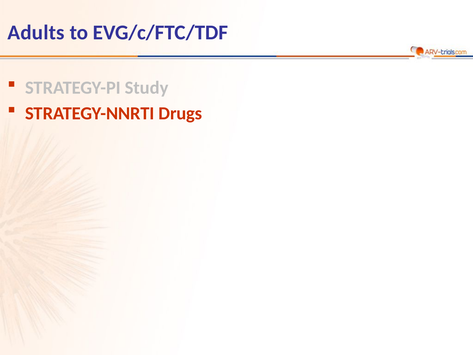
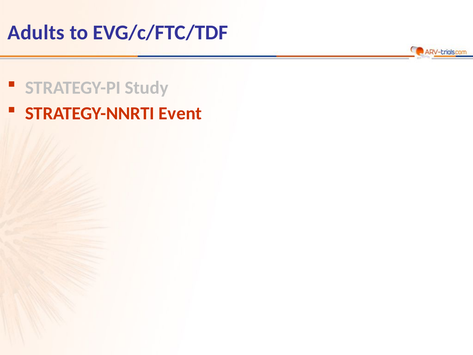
Drugs: Drugs -> Event (180, 113)
